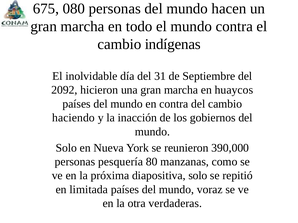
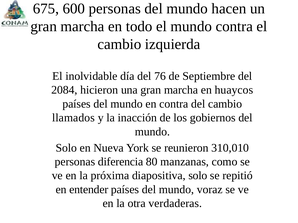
080: 080 -> 600 (74, 9)
indígenas: indígenas -> izquierda (173, 44)
31: 31 -> 76 (160, 76)
2092: 2092 -> 2084 (64, 90)
haciendo: haciendo -> llamados (73, 118)
390,000: 390,000 -> 310,010 (230, 148)
pesquería: pesquería -> diferencia (121, 162)
limitada: limitada -> entender (89, 190)
